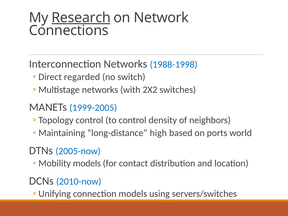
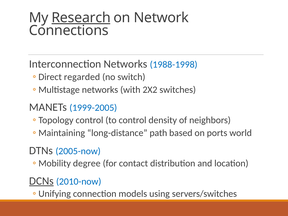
high: high -> path (158, 133)
models: models -> degree (87, 163)
DCNs underline: none -> present (41, 181)
